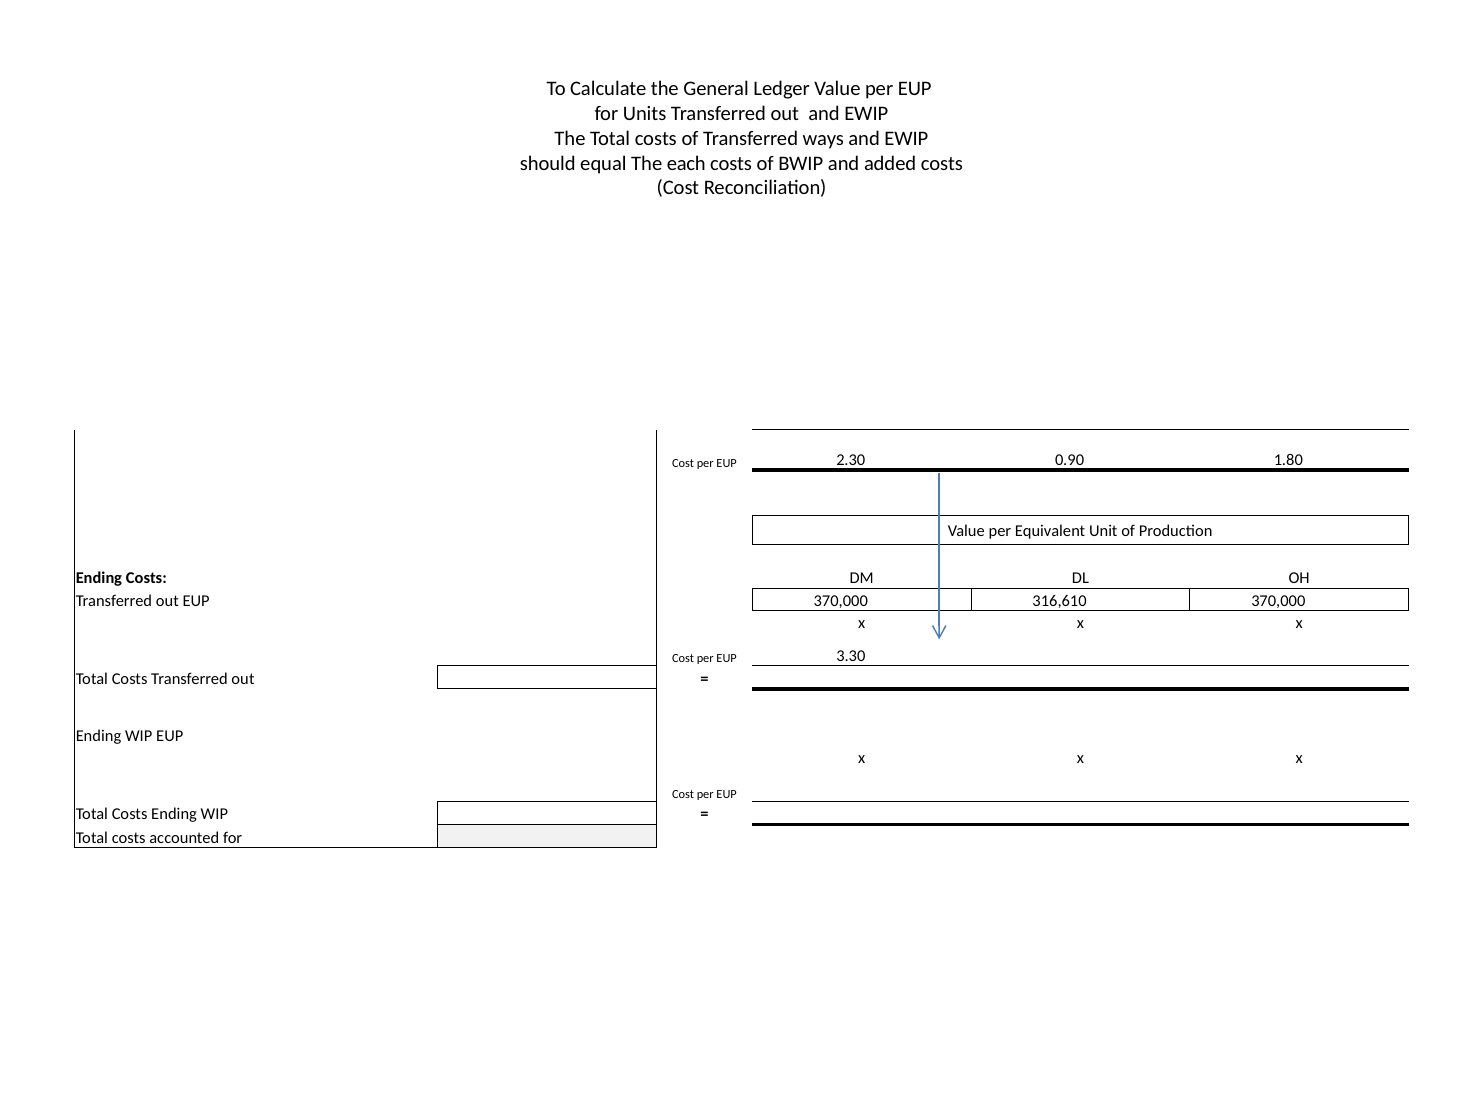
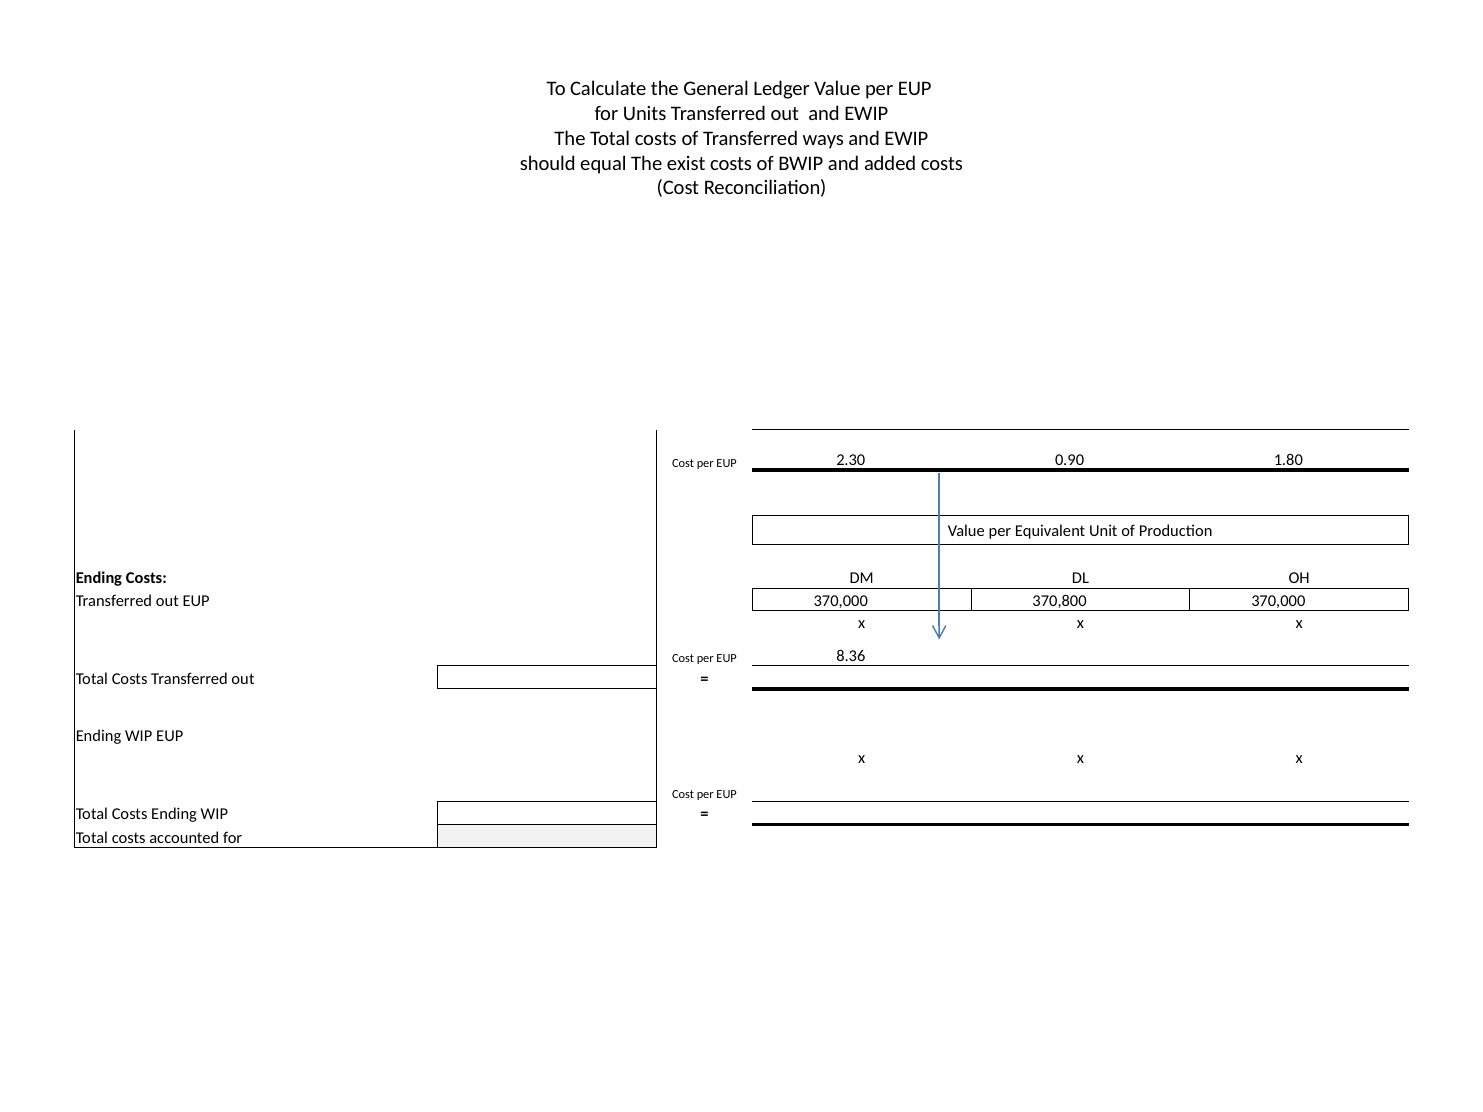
each: each -> exist (686, 163)
316,610: 316,610 -> 370,800 (1060, 601)
3.30: 3.30 -> 8.36 (851, 656)
